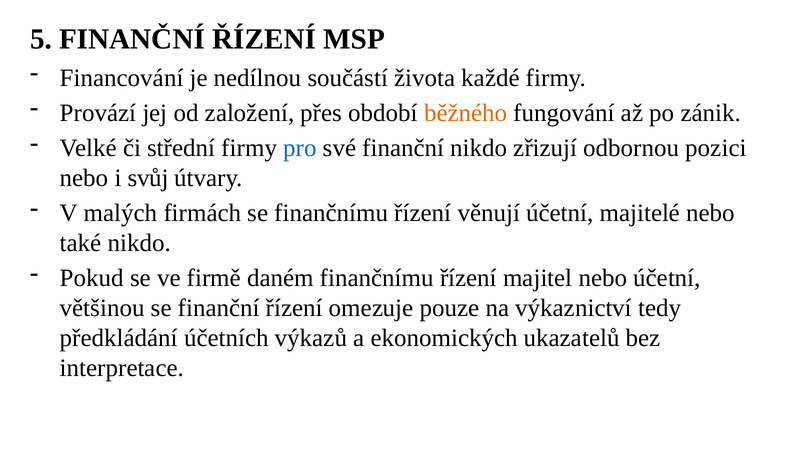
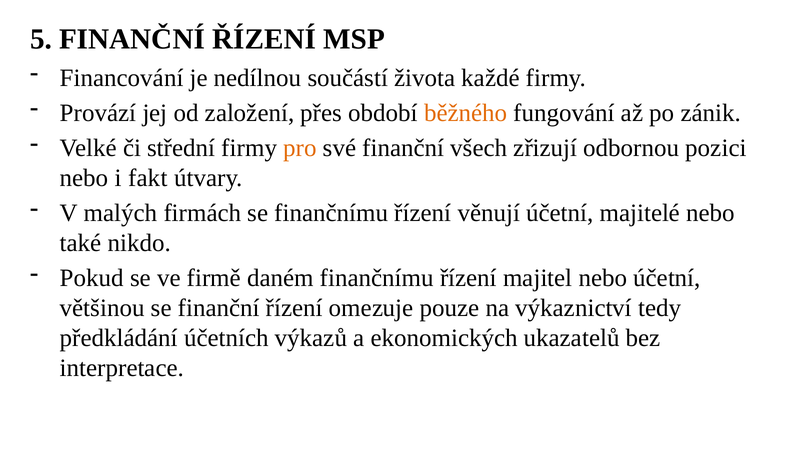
pro colour: blue -> orange (300, 148)
finanční nikdo: nikdo -> všech (479, 148)
svůj: svůj -> fakt (148, 178)
